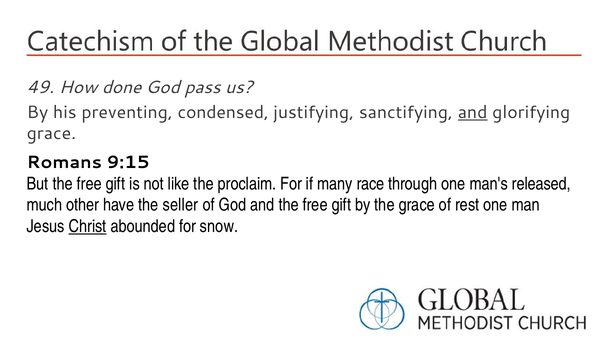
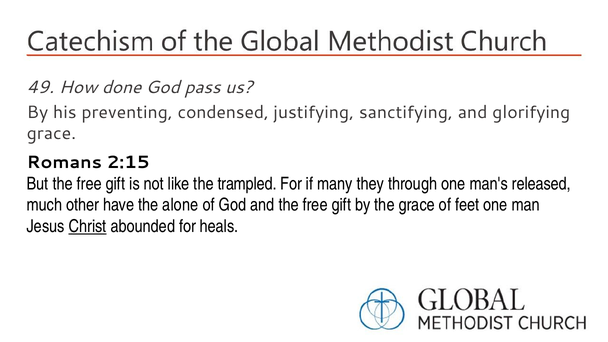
and underline: present -> none (473, 112)
9:15: 9:15 -> 2:15 (128, 162)
proclaim: proclaim -> trampled (247, 184)
race: race -> they (370, 184)
seller: seller -> alone (180, 205)
rest: rest -> feet (467, 205)
snow: snow -> heals (219, 226)
